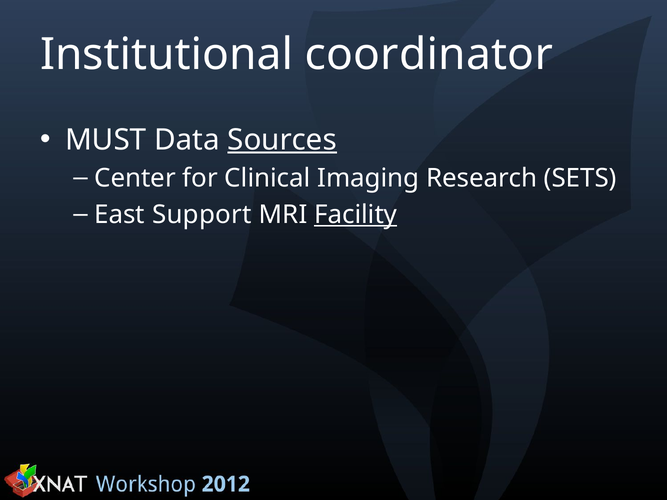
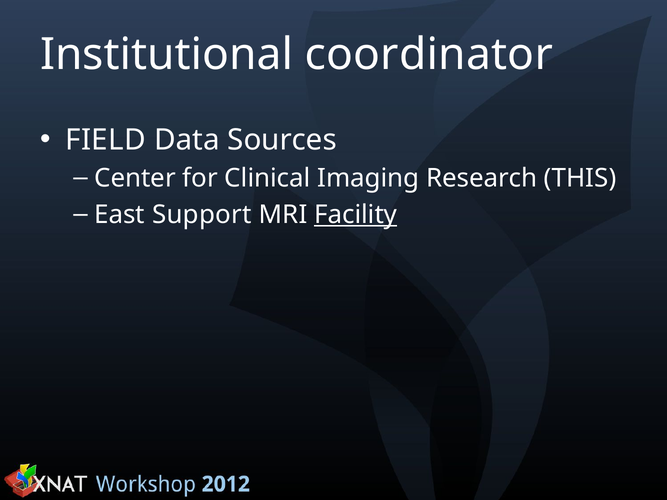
MUST: MUST -> FIELD (106, 140)
Sources underline: present -> none (282, 140)
SETS: SETS -> THIS (580, 178)
